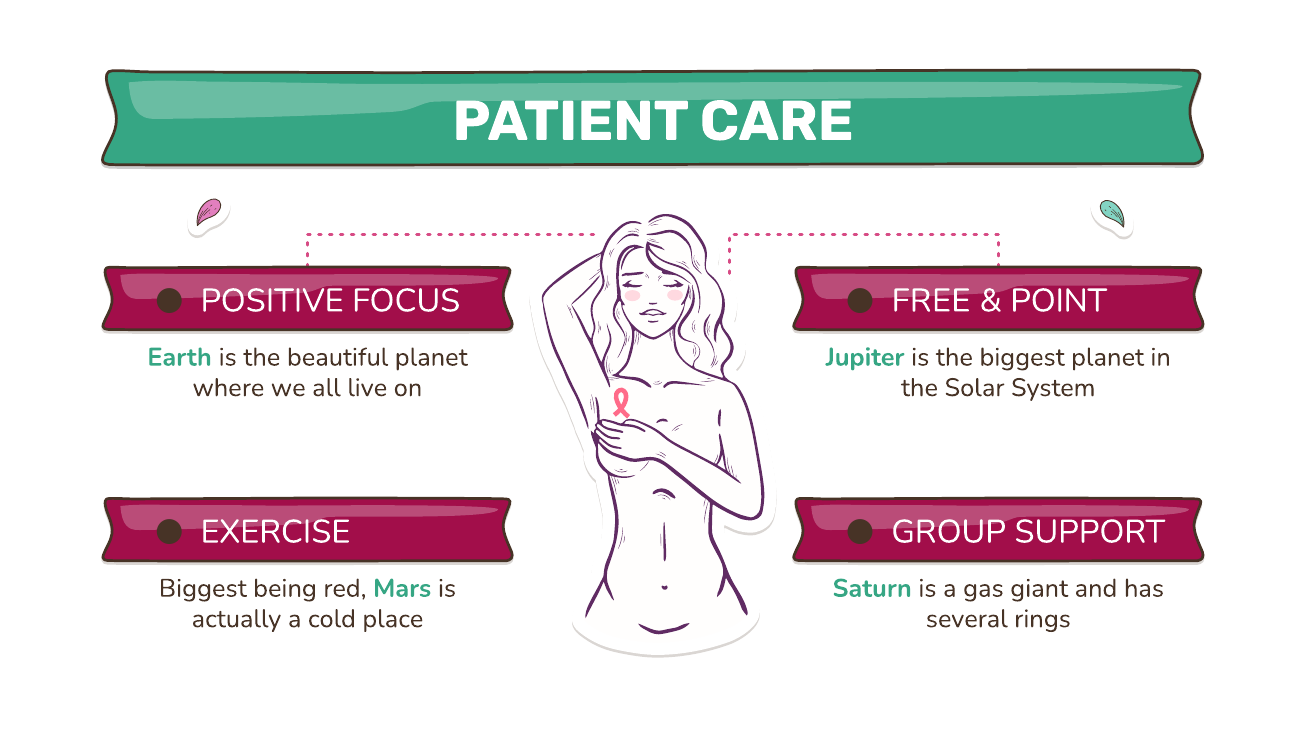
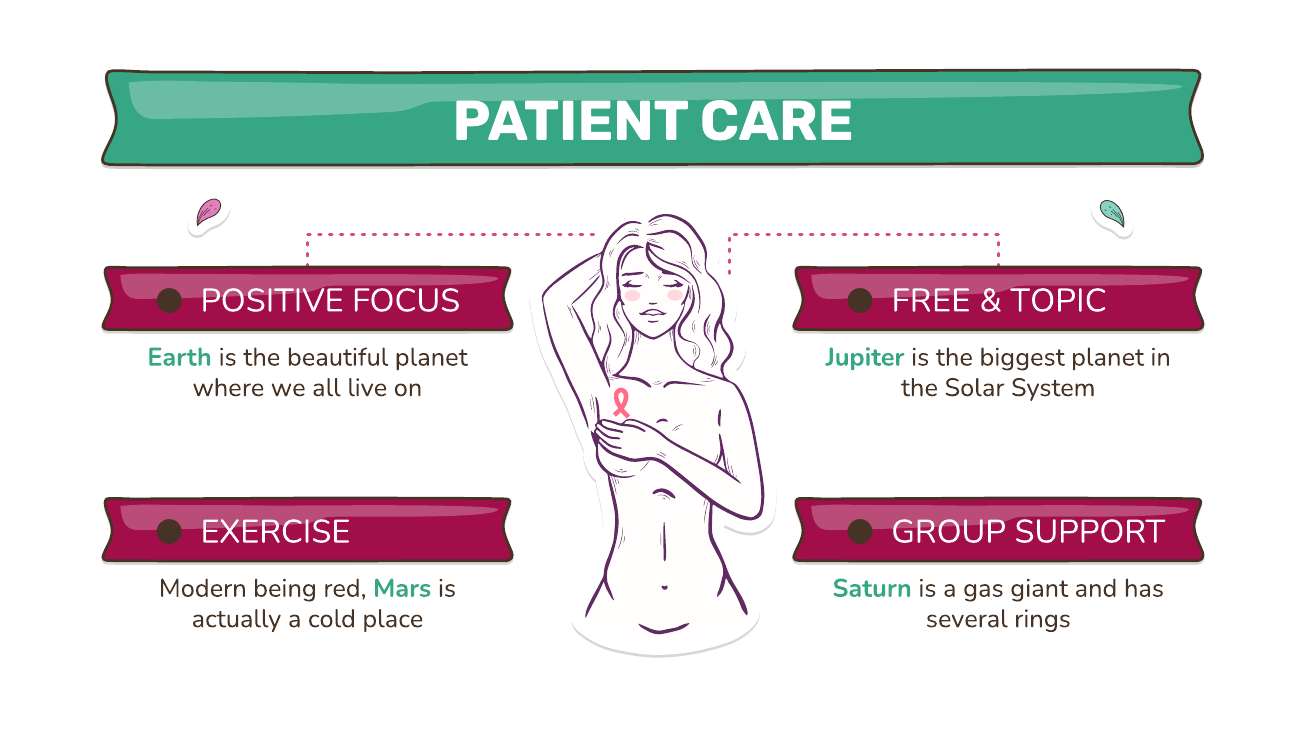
POINT: POINT -> TOPIC (1059, 301)
Biggest: Biggest -> Modern (203, 588)
